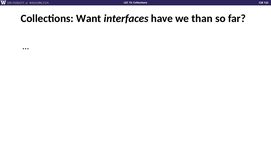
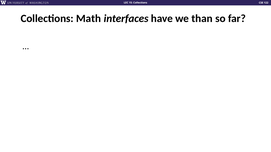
Want: Want -> Math (89, 19)
